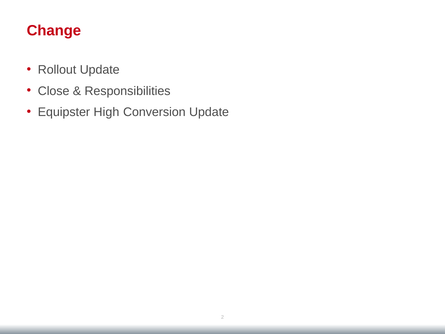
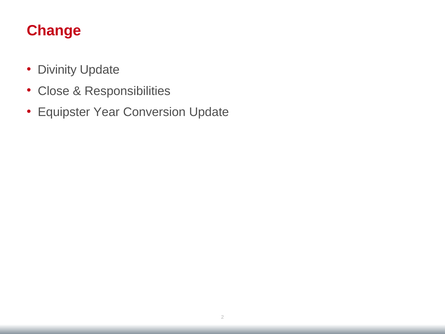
Rollout: Rollout -> Divinity (57, 70)
High: High -> Year (107, 112)
